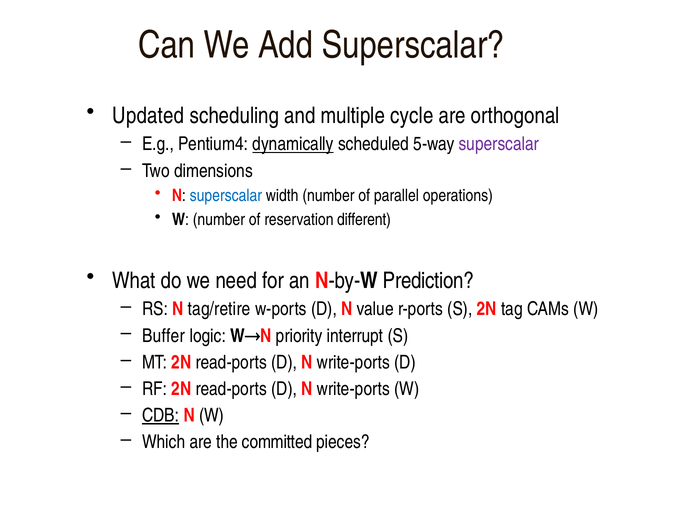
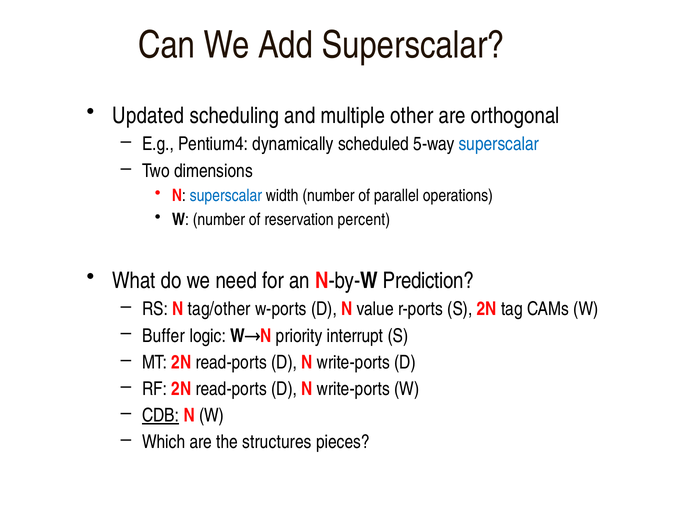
cycle: cycle -> other (412, 115)
dynamically underline: present -> none (293, 144)
superscalar colour: purple -> blue (499, 144)
different: different -> percent (364, 219)
tag/retire: tag/retire -> tag/other (219, 309)
committed: committed -> structures (277, 442)
